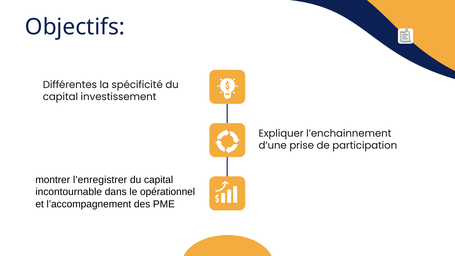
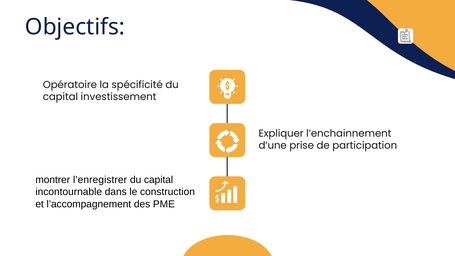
Différentes: Différentes -> Opératoire (70, 85)
opérationnel: opérationnel -> construction (168, 192)
